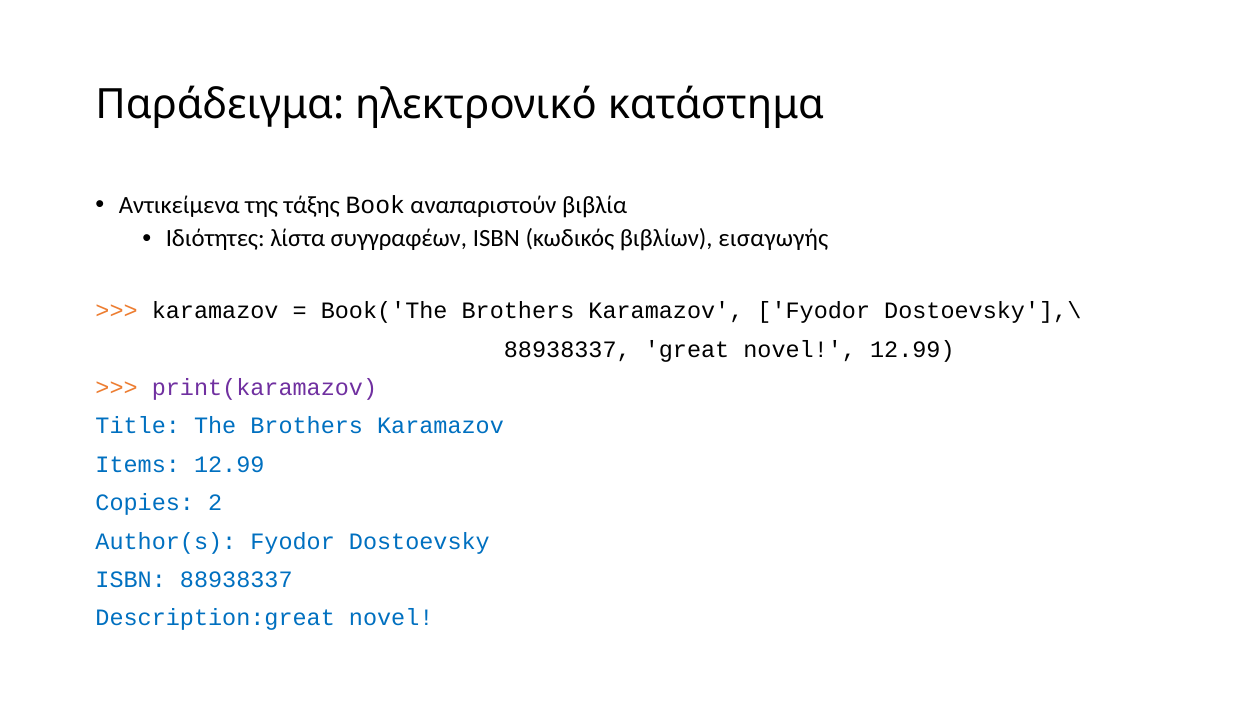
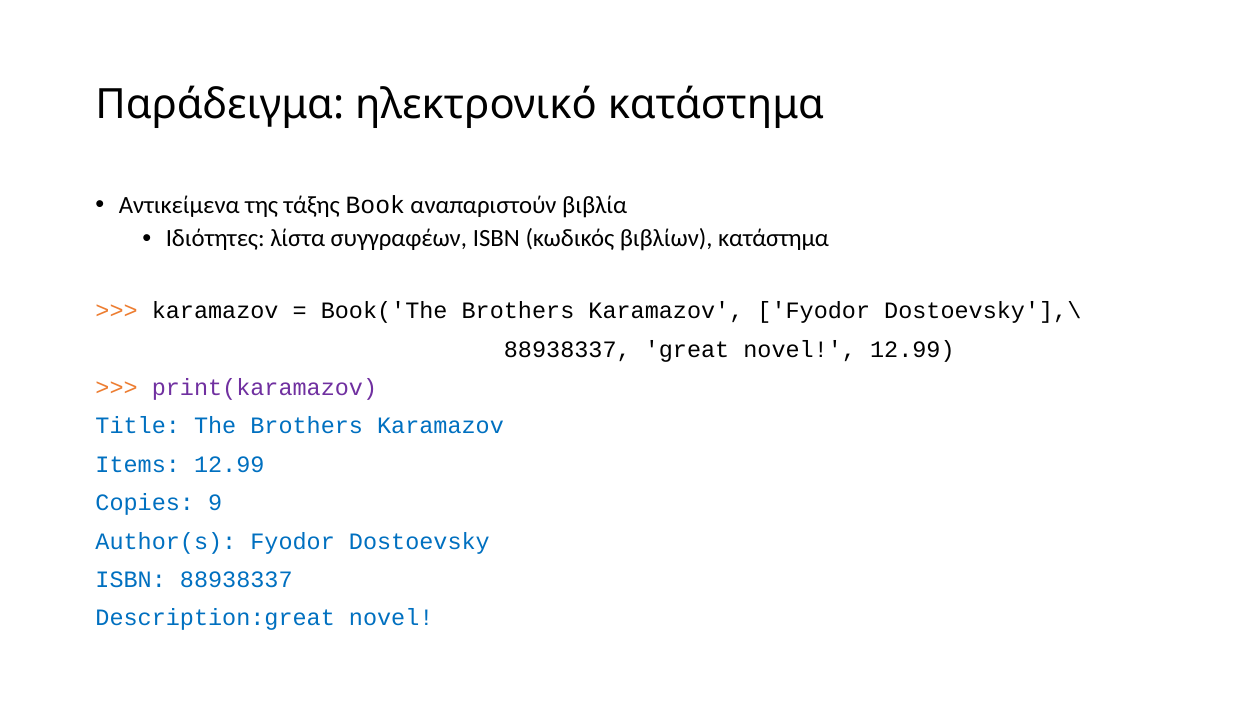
βιβλίων εισαγωγής: εισαγωγής -> κατάστημα (774, 239)
2: 2 -> 9 (215, 503)
